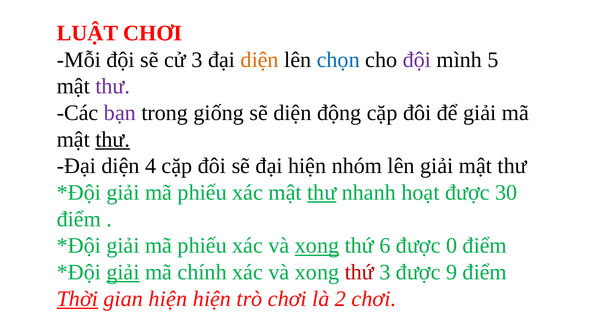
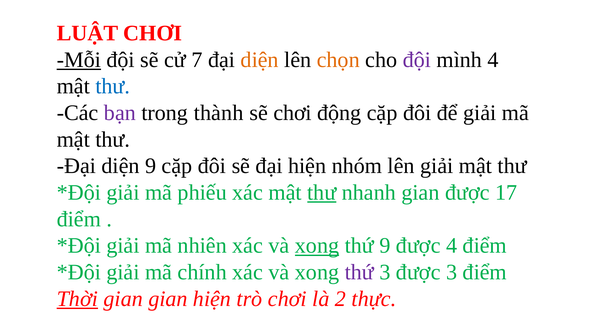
Mỗi underline: none -> present (79, 60)
cử 3: 3 -> 7 (197, 60)
chọn colour: blue -> orange (338, 60)
mình 5: 5 -> 4 (493, 60)
thư colour: purple -> blue (113, 86)
giống: giống -> thành (219, 113)
sẽ diện: diện -> chơi (293, 113)
thư underline: present -> none (113, 139)
diện 4: 4 -> 9 (151, 166)
nhanh hoạt: hoạt -> gian (420, 192)
30: 30 -> 17 (506, 192)
phiếu: phiếu -> nhiên (202, 246)
thứ 6: 6 -> 9 (385, 246)
được 0: 0 -> 4 (452, 246)
giải underline: present -> none (123, 272)
thứ colour: red -> purple (359, 272)
được 9: 9 -> 3 (452, 272)
gian hiện: hiện -> gian (168, 299)
2 chơi: chơi -> thực (374, 299)
